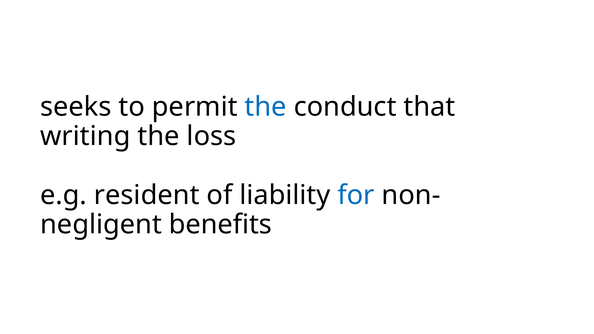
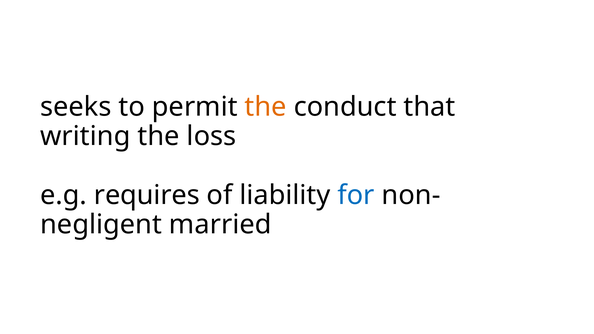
the colour: blue -> orange (266, 107)
resident: resident -> requires (147, 195)
benefits: benefits -> married (220, 225)
